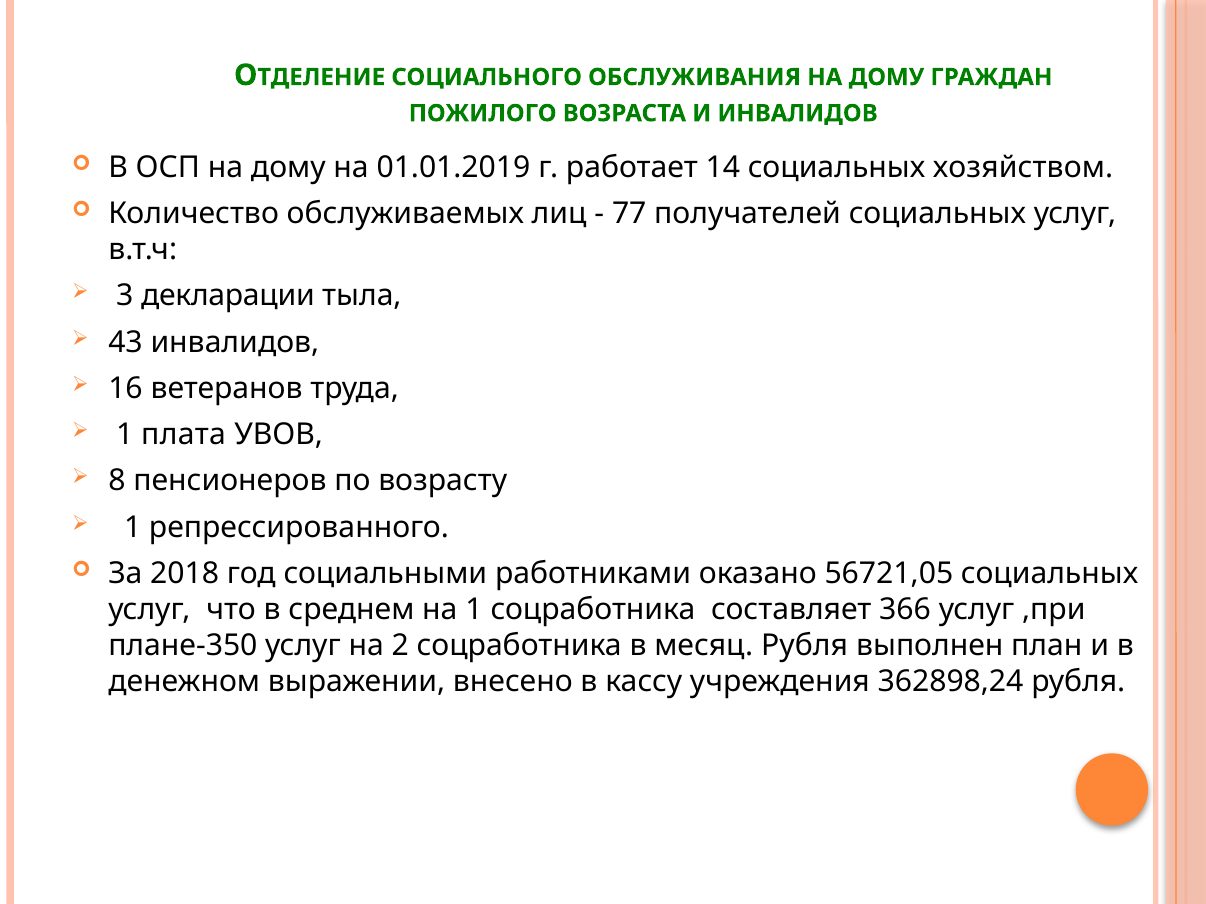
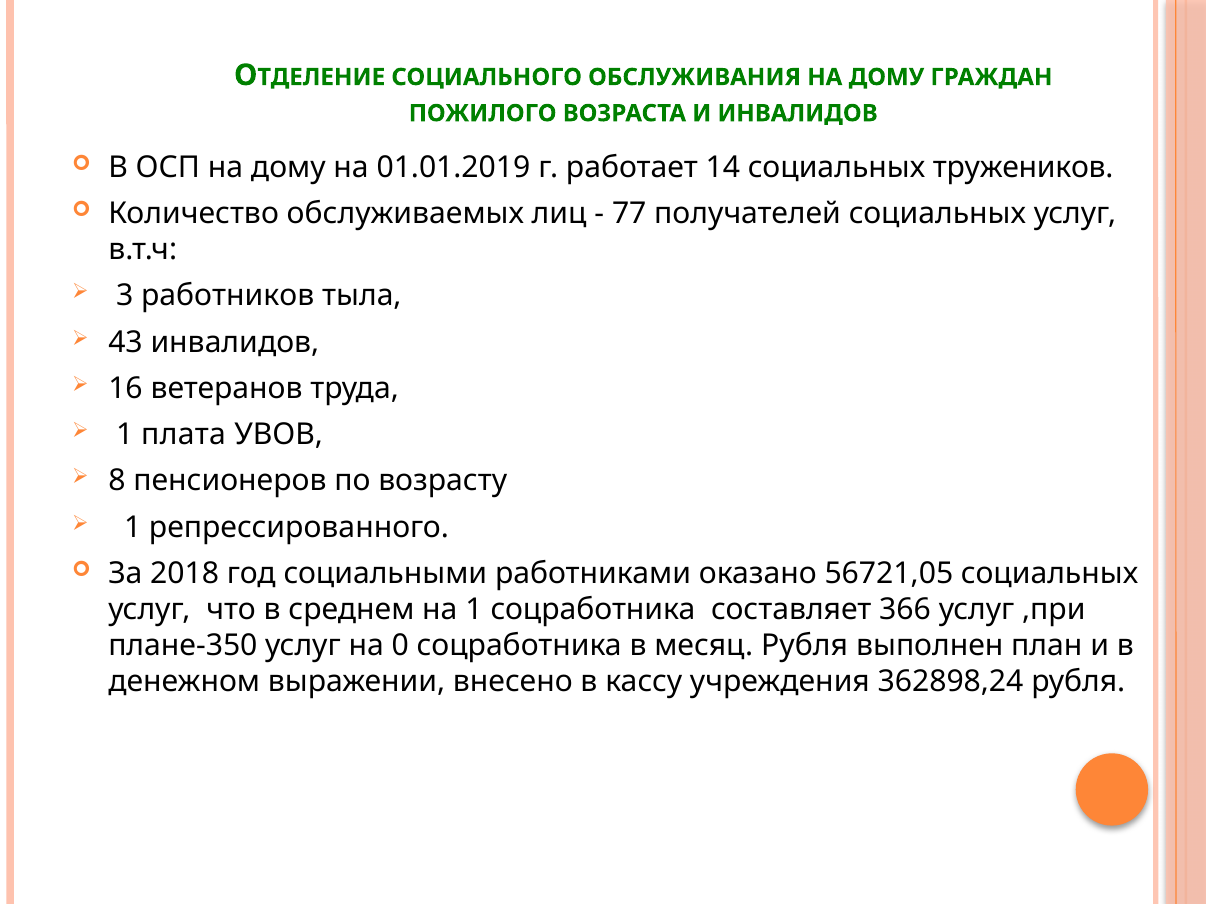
хозяйством: хозяйством -> тружеников (1023, 167)
декларации: декларации -> работников (228, 296)
2: 2 -> 0 (400, 646)
